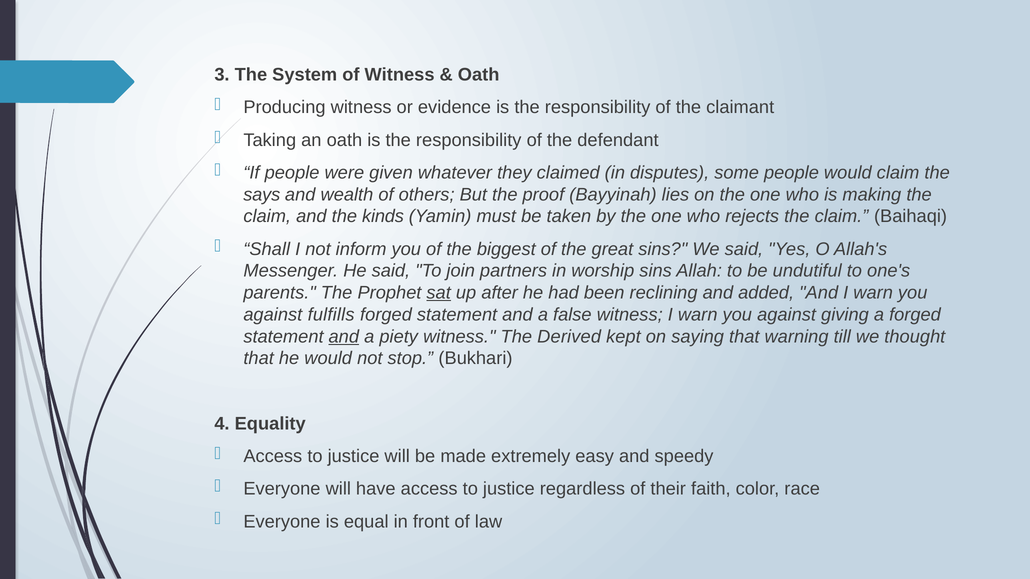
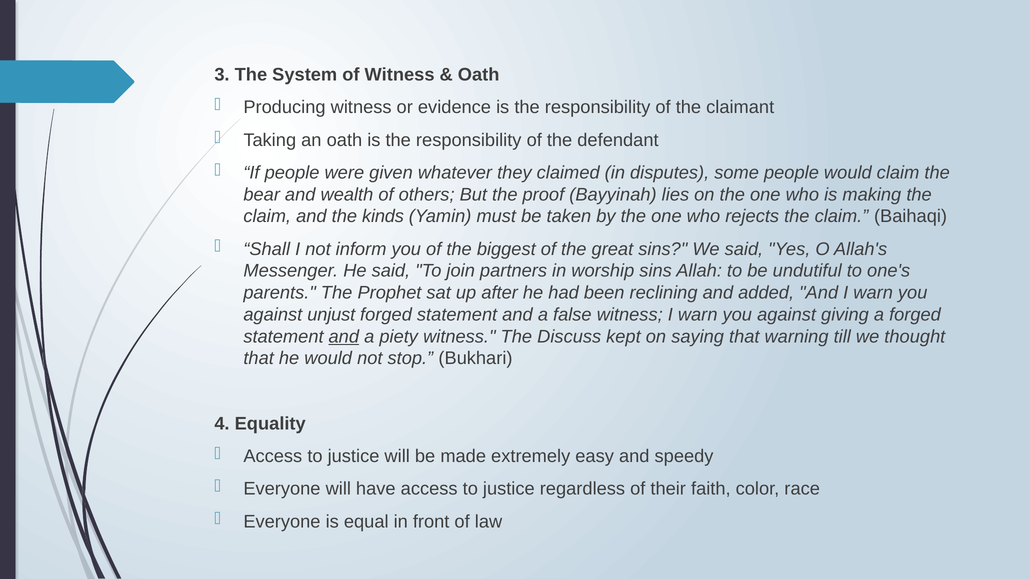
says: says -> bear (262, 195)
sat underline: present -> none (439, 293)
fulfills: fulfills -> unjust (331, 315)
Derived: Derived -> Discuss (569, 337)
